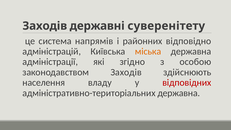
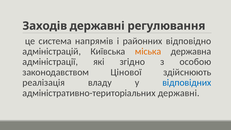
суверенітету: суверенітету -> регулювання (166, 26)
законодавством Заходів: Заходів -> Цінової (126, 72)
населення: населення -> реалізація (44, 83)
відповідних colour: red -> blue (187, 83)
адміністративно-територіальних державна: державна -> державні (179, 93)
